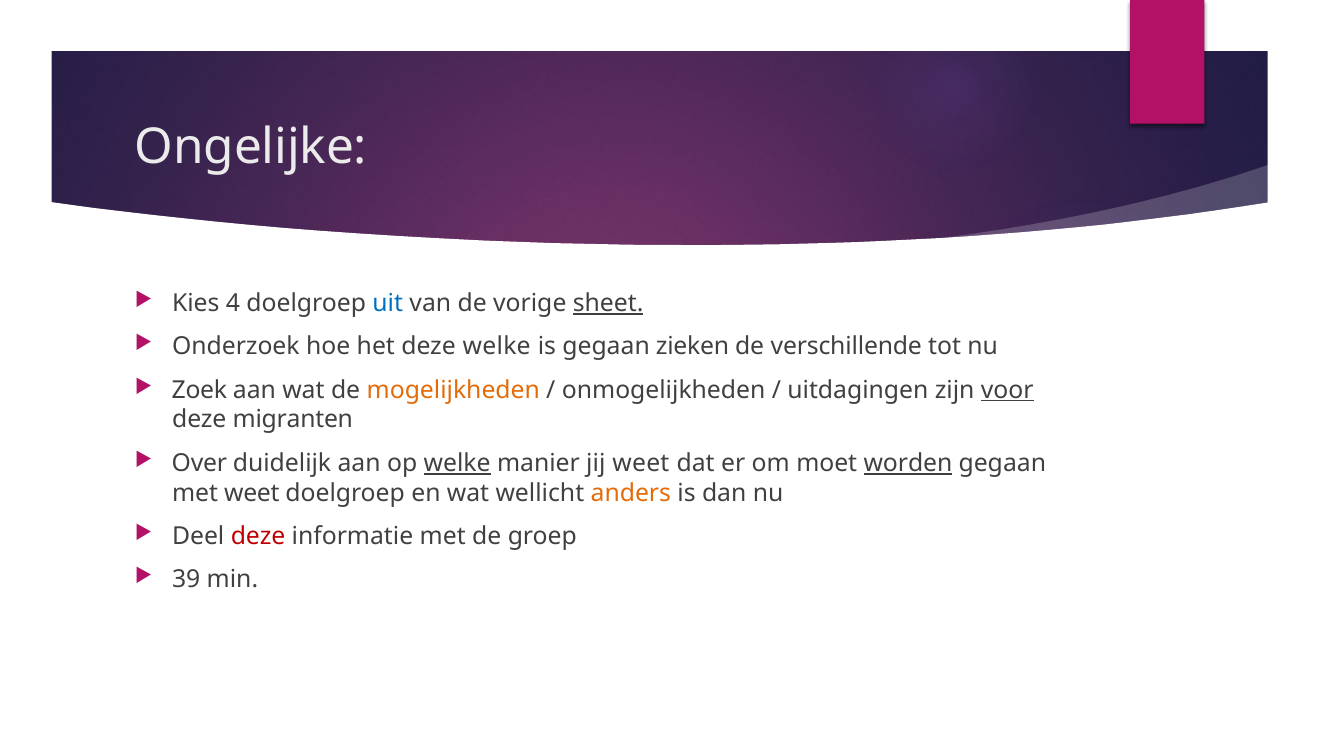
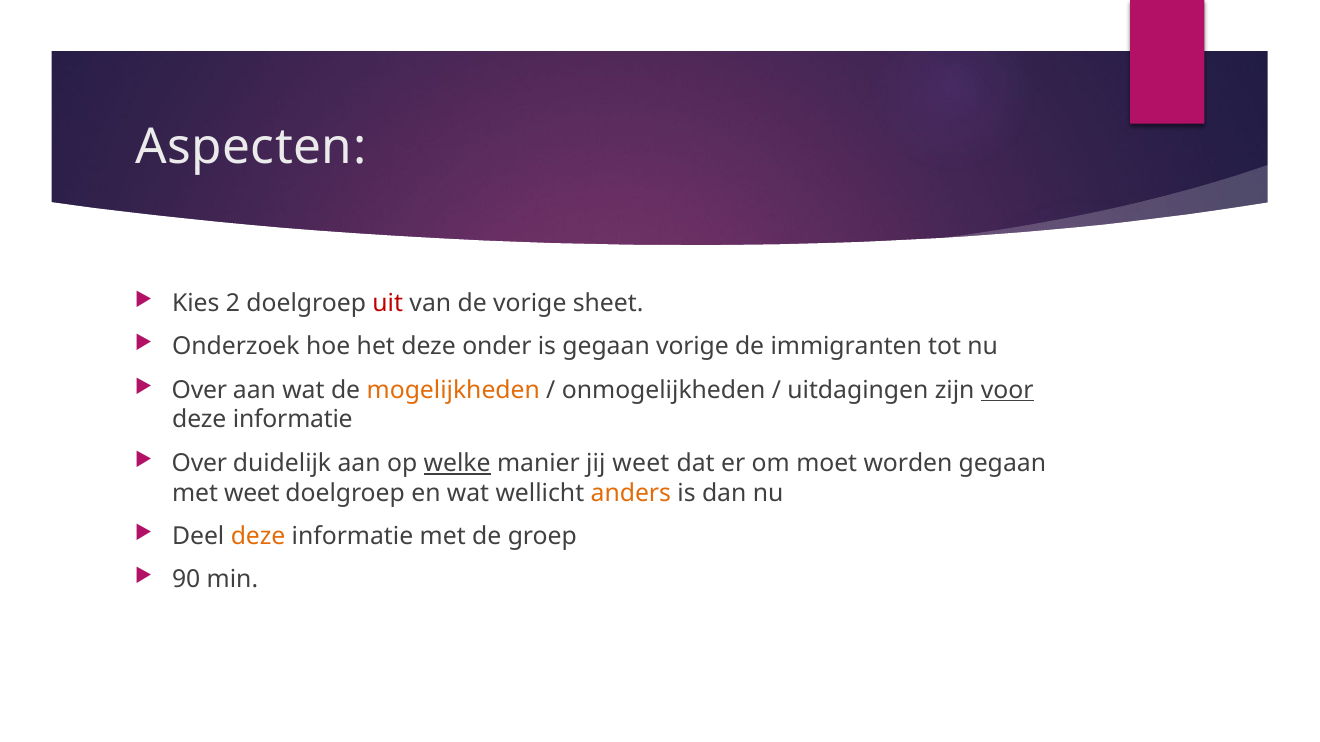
Ongelijke: Ongelijke -> Aspecten (251, 147)
4: 4 -> 2 (233, 303)
uit colour: blue -> red (388, 303)
sheet underline: present -> none (608, 303)
deze welke: welke -> onder (497, 347)
gegaan zieken: zieken -> vorige (692, 347)
verschillende: verschillende -> immigranten (846, 347)
Zoek: Zoek -> Over (199, 390)
migranten: migranten -> informatie (293, 420)
worden underline: present -> none (908, 463)
deze colour: red -> orange (258, 537)
39: 39 -> 90 (186, 580)
